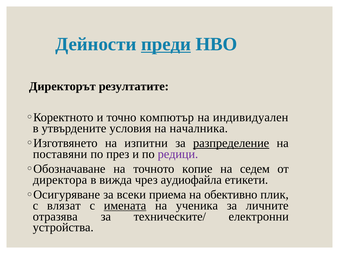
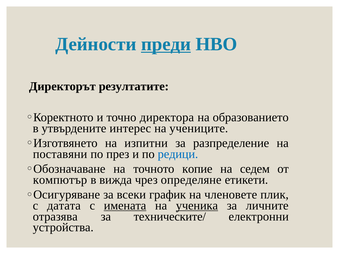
компютър: компютър -> директора (167, 117)
индивидуален: индивидуален -> образованието (251, 117)
условия: условия -> интерес (130, 128)
началника: началника -> учениците (199, 128)
разпределение underline: present -> none (231, 143)
редици colour: purple -> blue (178, 154)
директора: директора -> компютър (60, 180)
аудиофайла: аудиофайла -> определяне (191, 180)
приема: приема -> график (168, 195)
обективно: обективно -> членовете (231, 195)
влязат: влязат -> датата (64, 206)
ученика underline: none -> present (197, 206)
